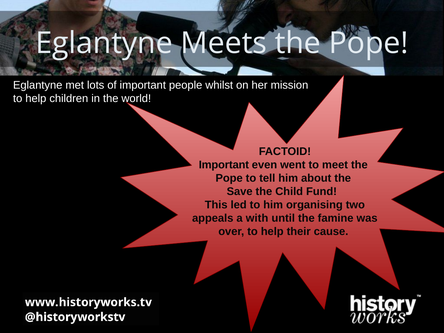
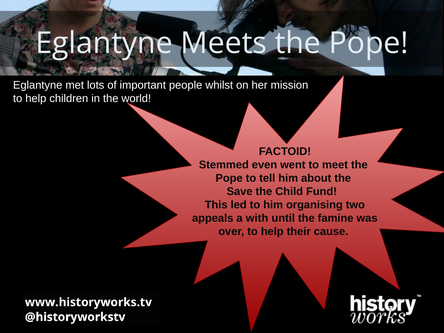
Important: Important -> Stemmed (224, 165)
